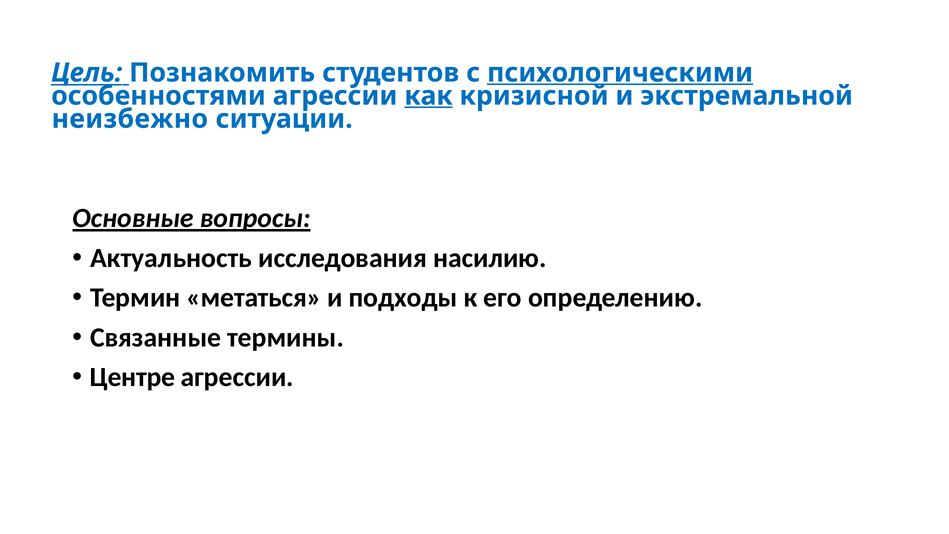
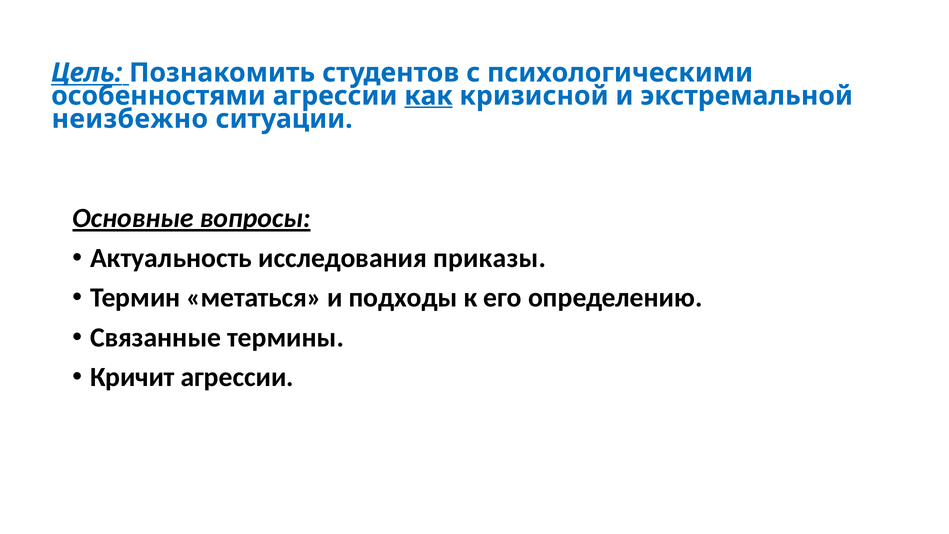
психологическими underline: present -> none (620, 73)
насилию: насилию -> приказы (490, 258)
Центре: Центре -> Кричит (132, 377)
